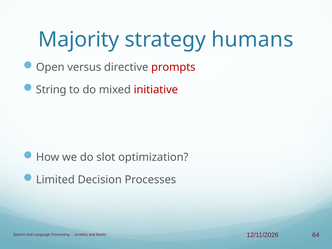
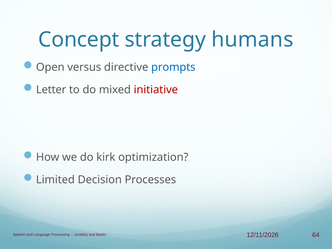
Majority: Majority -> Concept (79, 40)
prompts colour: red -> blue (173, 67)
String: String -> Letter (51, 90)
slot: slot -> kirk (106, 157)
